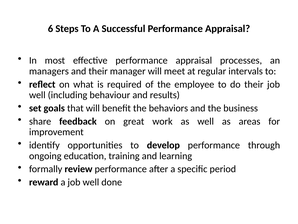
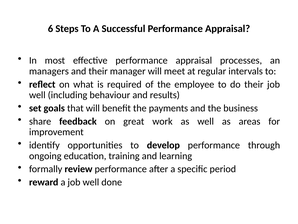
behaviors: behaviors -> payments (168, 108)
